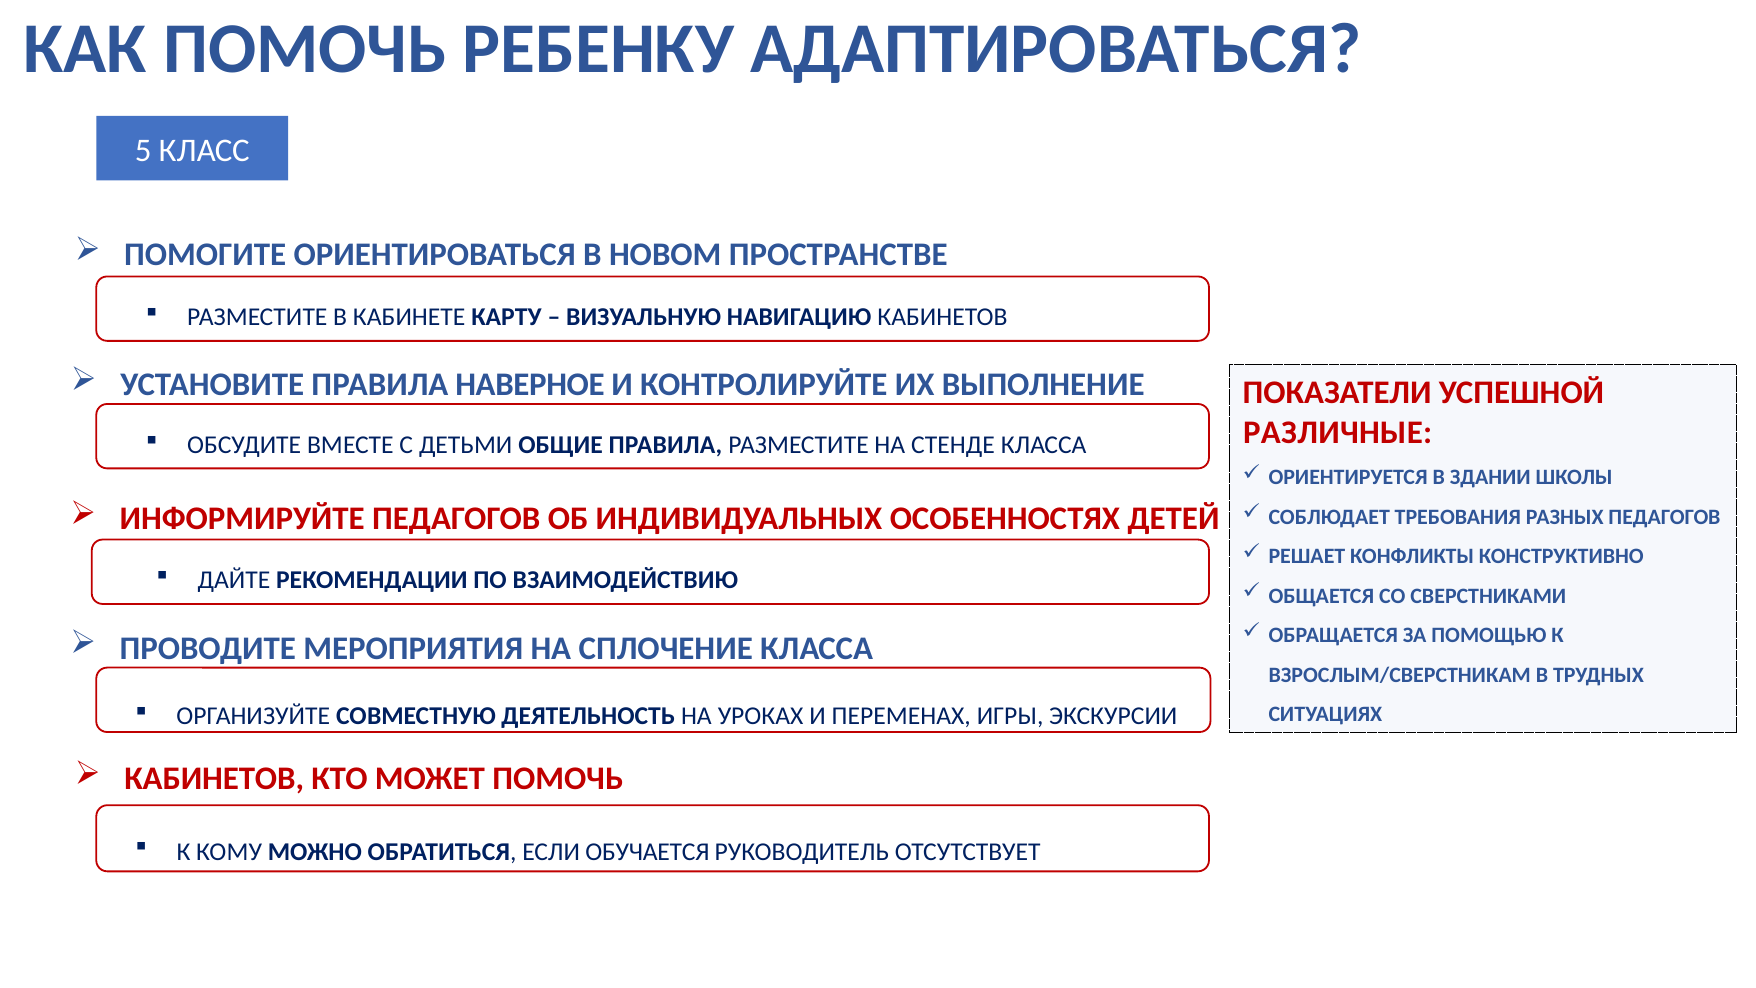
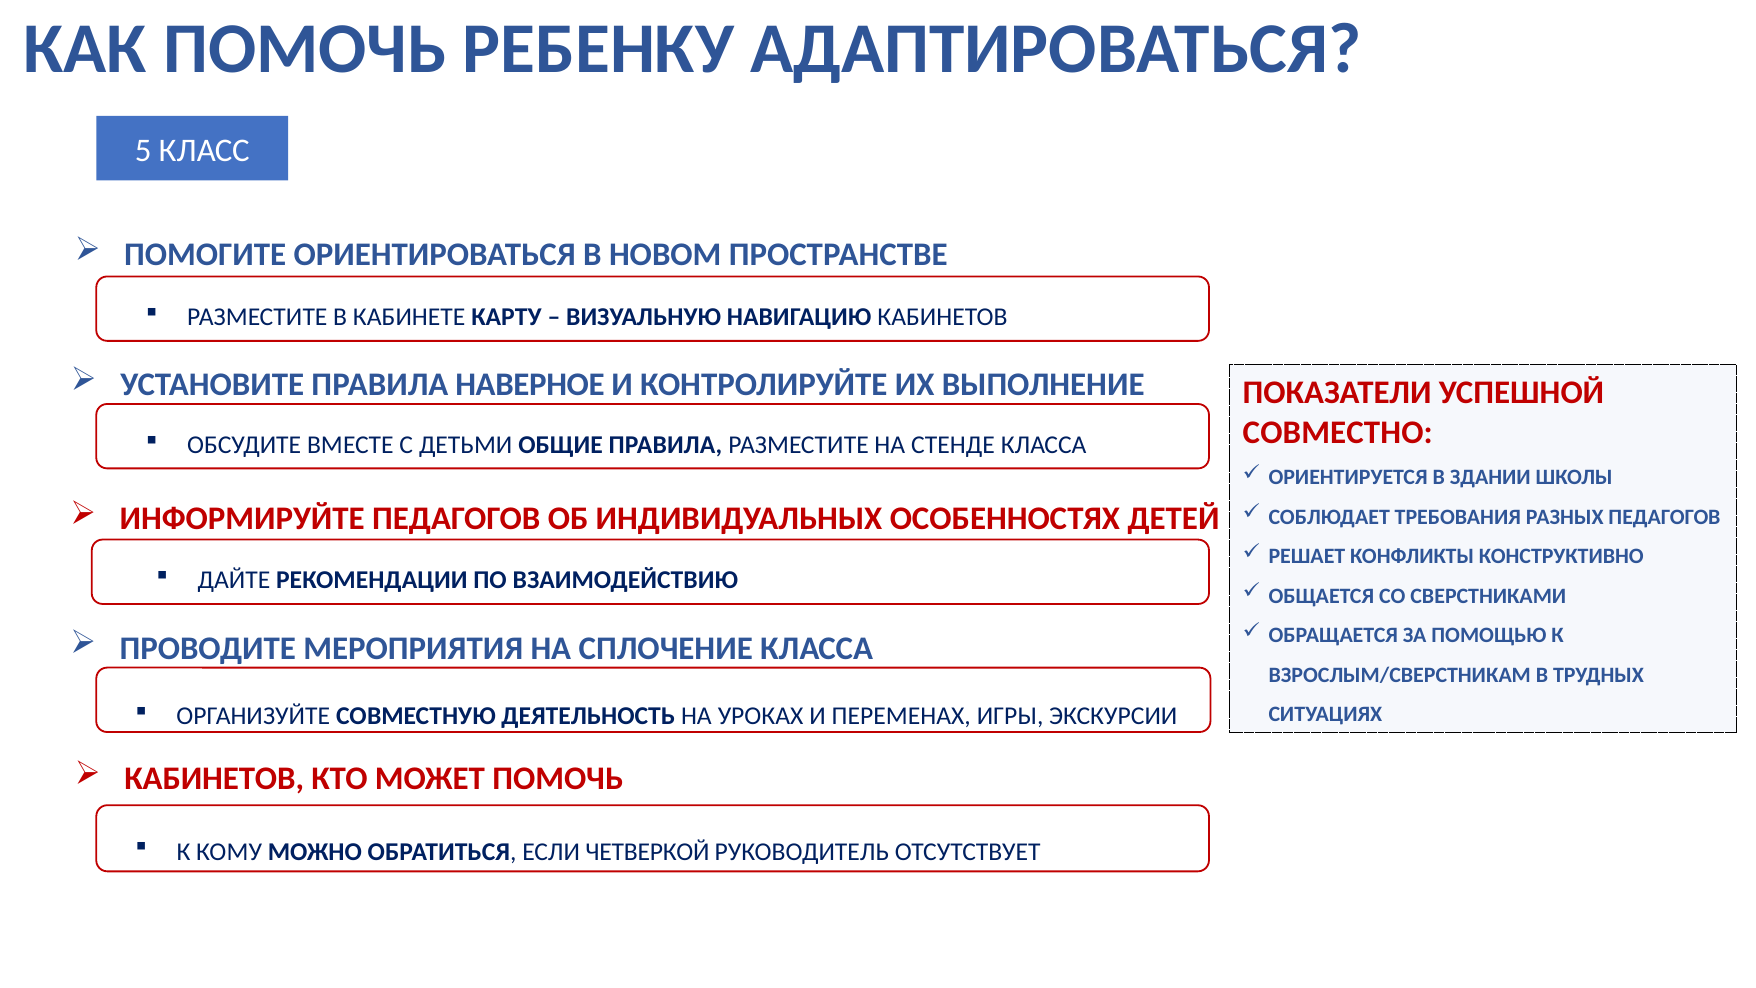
РАЗЛИЧНЫЕ: РАЗЛИЧНЫЕ -> СОВМЕСТНО (1338, 432)
ОБУЧАЕТСЯ: ОБУЧАЕТСЯ -> ЧЕТВЕРКОЙ (647, 851)
